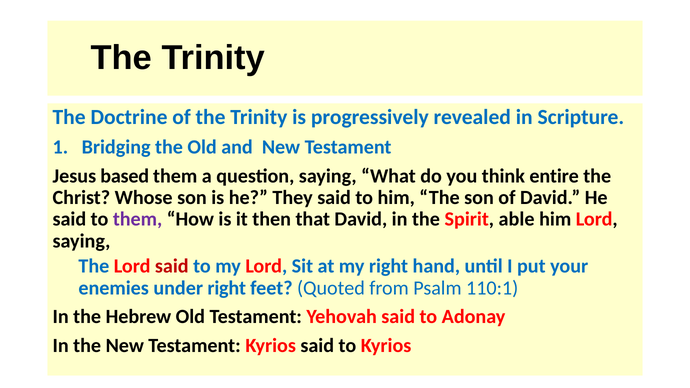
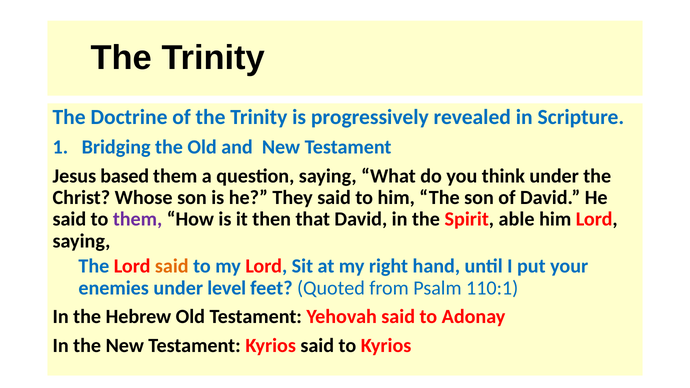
think entire: entire -> under (554, 176)
said colour: red -> orange (172, 266)
under right: right -> level (227, 288)
